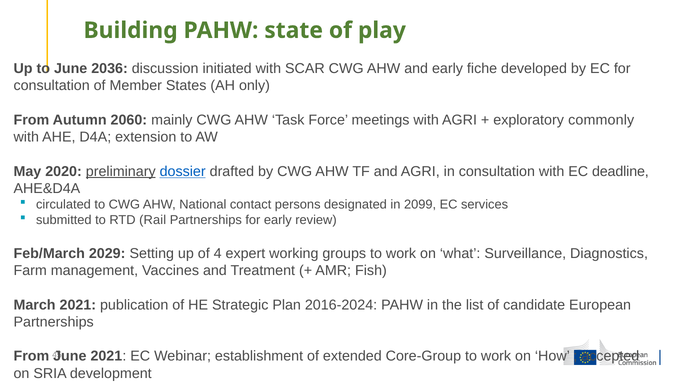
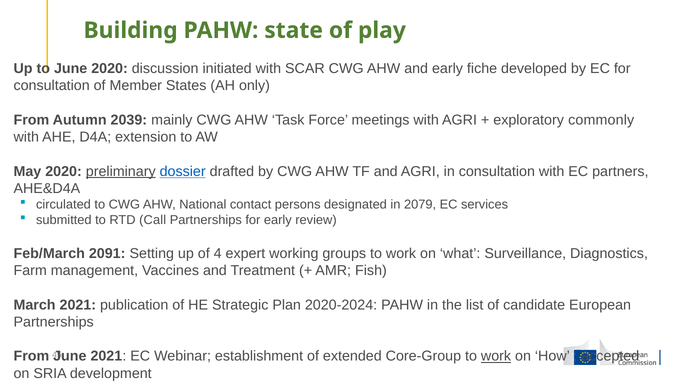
June 2036: 2036 -> 2020 (110, 69)
2060: 2060 -> 2039 (129, 120)
deadline: deadline -> partners (620, 171)
2099: 2099 -> 2079 (420, 205)
Rail: Rail -> Call (153, 220)
2029: 2029 -> 2091 (107, 254)
2016-2024: 2016-2024 -> 2020-2024 (341, 305)
work underline: none -> present (496, 357)
